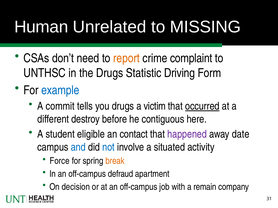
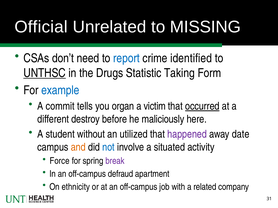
Human: Human -> Official (41, 27)
report colour: orange -> blue (126, 58)
complaint: complaint -> identified (191, 58)
UNTHSC underline: none -> present (45, 73)
Driving: Driving -> Taking (179, 73)
you drugs: drugs -> organ (123, 106)
contiguous: contiguous -> maliciously (163, 119)
eligible: eligible -> without (91, 135)
contact: contact -> utilized (134, 135)
and colour: blue -> orange (78, 148)
break colour: orange -> purple (115, 161)
decision: decision -> ethnicity (76, 187)
remain: remain -> related (205, 187)
